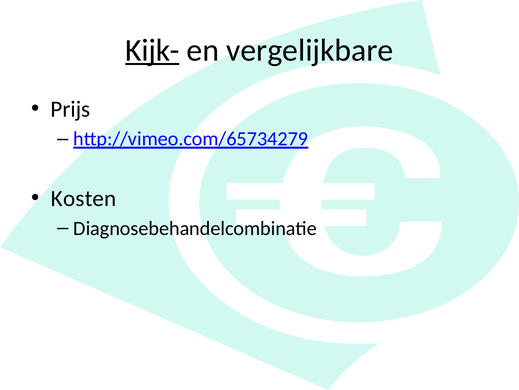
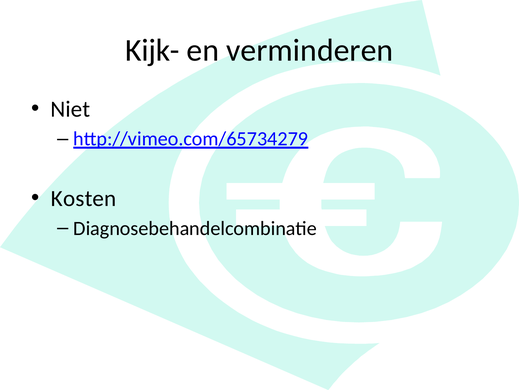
Kijk- underline: present -> none (152, 50)
vergelijkbare: vergelijkbare -> verminderen (310, 50)
Prijs: Prijs -> Niet (70, 109)
